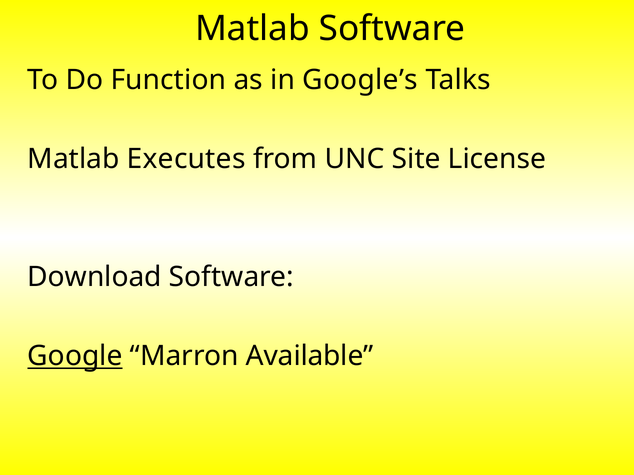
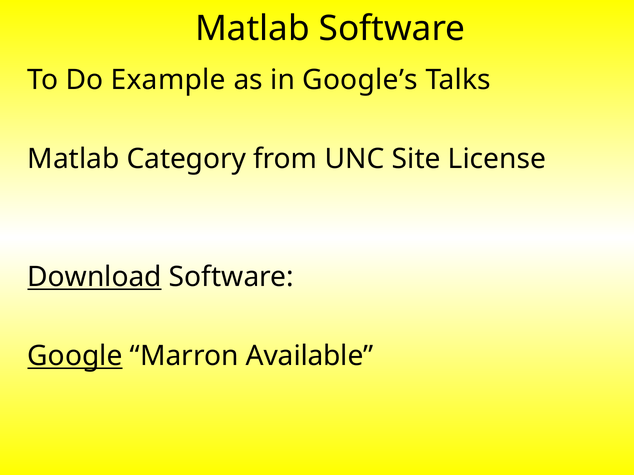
Function: Function -> Example (168, 80)
Executes: Executes -> Category (186, 159)
Download underline: none -> present (95, 277)
